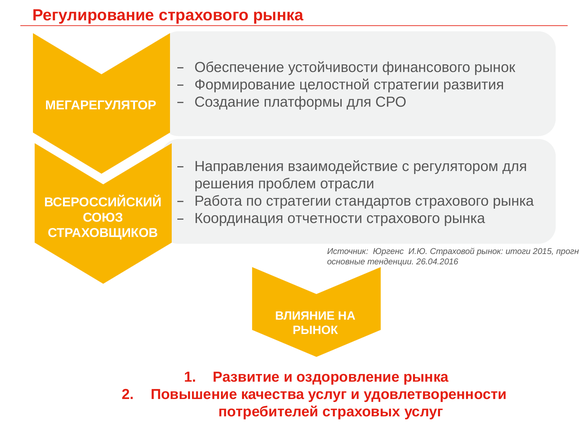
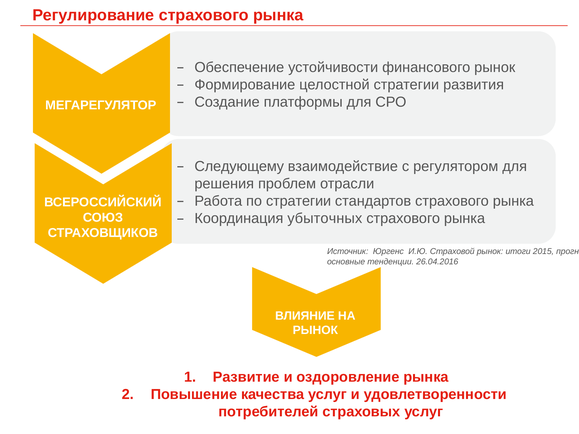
Направления: Направления -> Следующему (239, 166)
отчетности: отчетности -> убыточных (325, 219)
